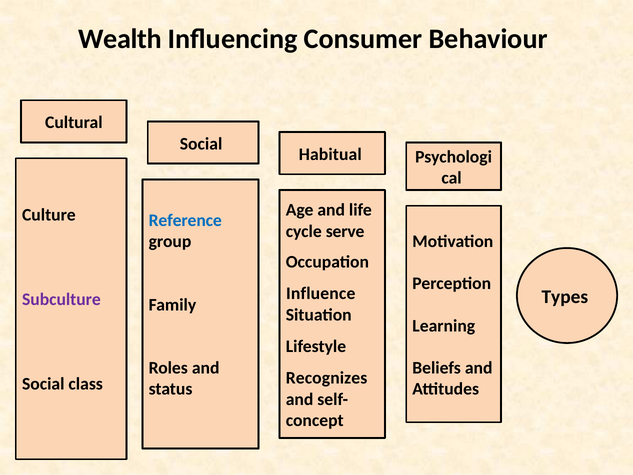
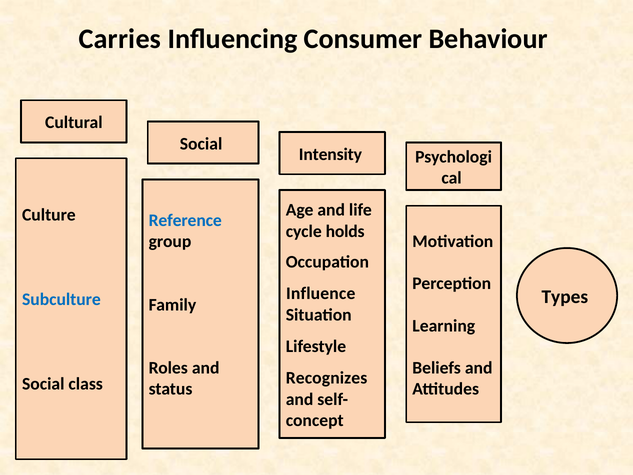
Wealth: Wealth -> Carries (120, 39)
Habitual: Habitual -> Intensity (330, 154)
serve: serve -> holds (345, 231)
Subculture colour: purple -> blue (61, 299)
